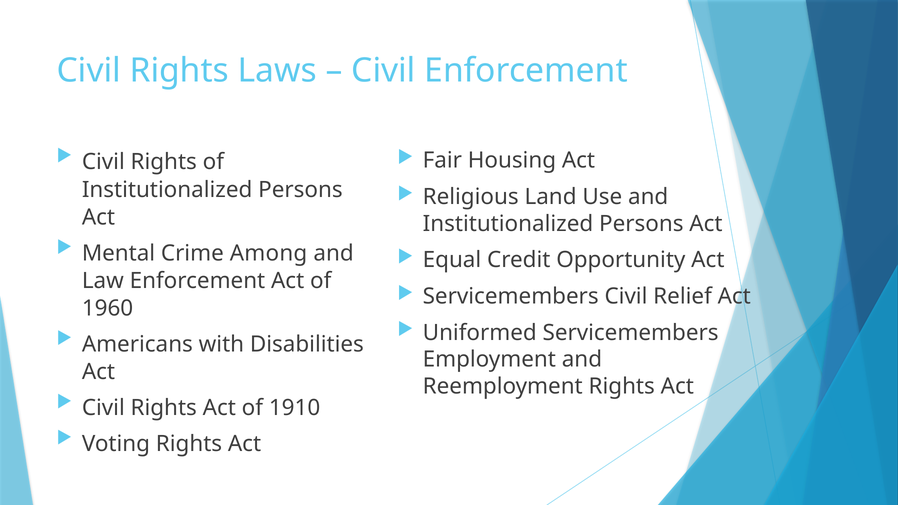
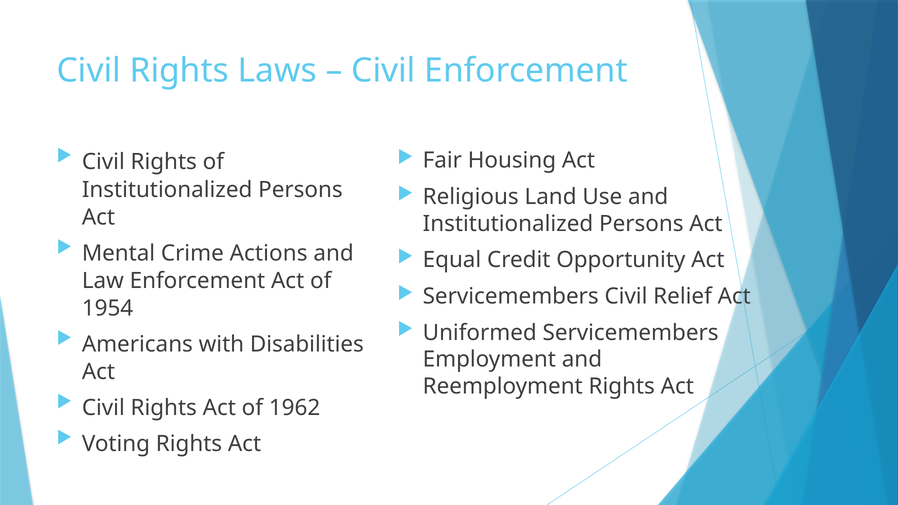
Among: Among -> Actions (269, 253)
1960: 1960 -> 1954 (108, 308)
1910: 1910 -> 1962 (295, 408)
